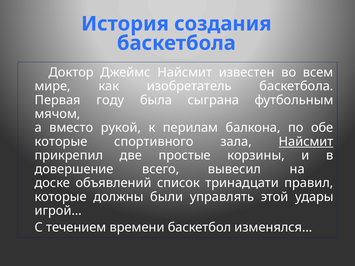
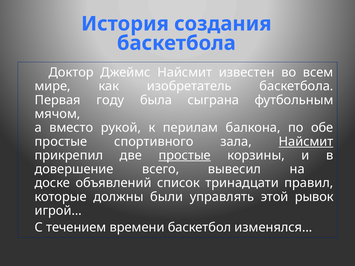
которые: которые -> простые (61, 142)
простые underline: none -> present (185, 156)
удары: удары -> рывок (314, 197)
